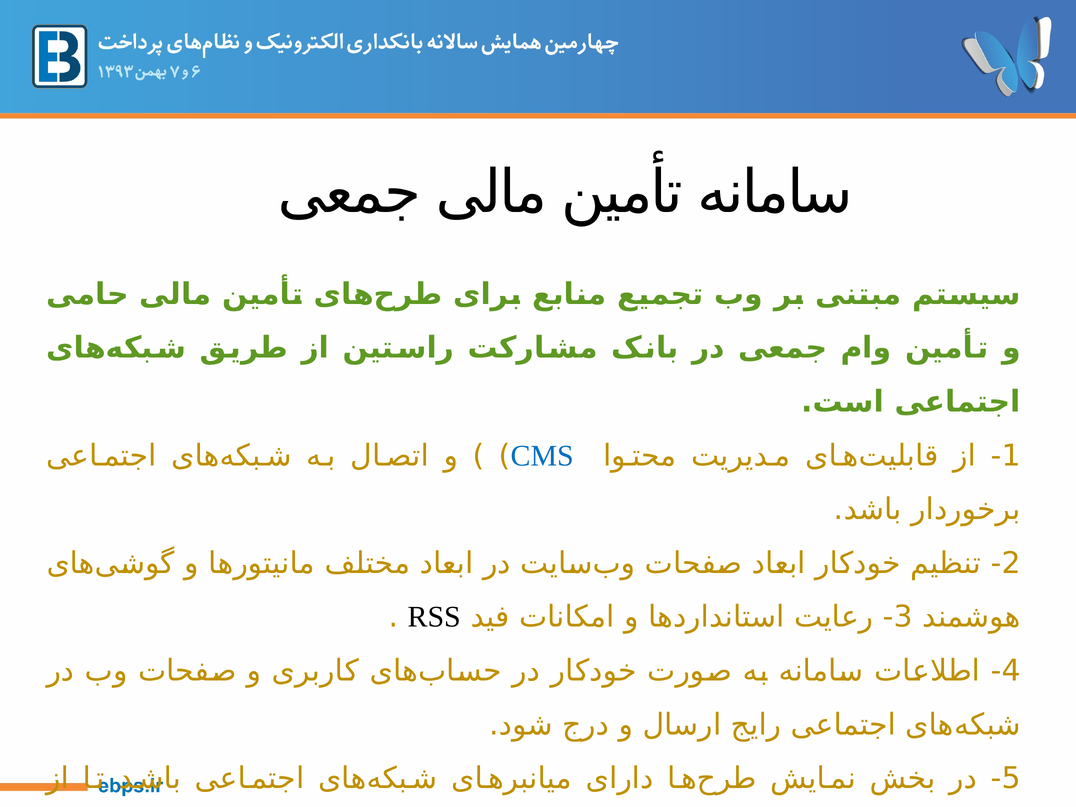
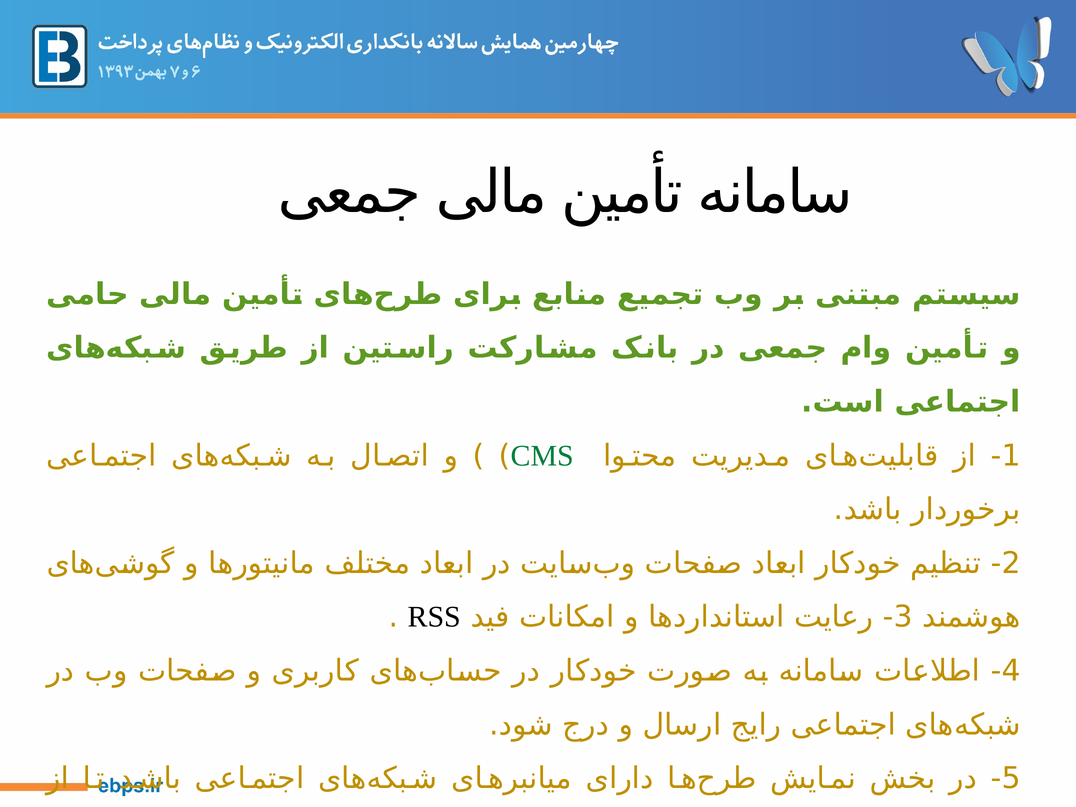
CMS colour: blue -> green (542, 456)
